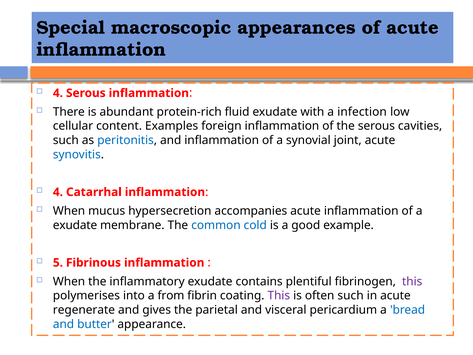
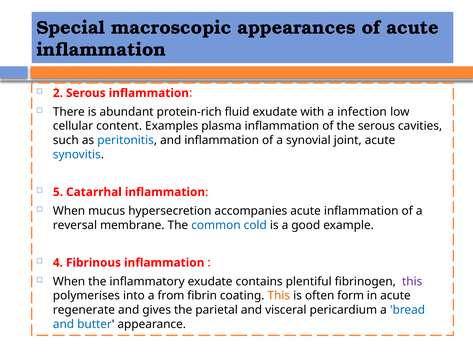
4: 4 -> 2 (58, 93)
foreign: foreign -> plasma (221, 126)
4: 4 -> 5 (58, 192)
exudate: exudate -> reversal (75, 225)
5: 5 -> 4 (58, 263)
This colour: purple -> orange (279, 296)
often such: such -> form (351, 296)
